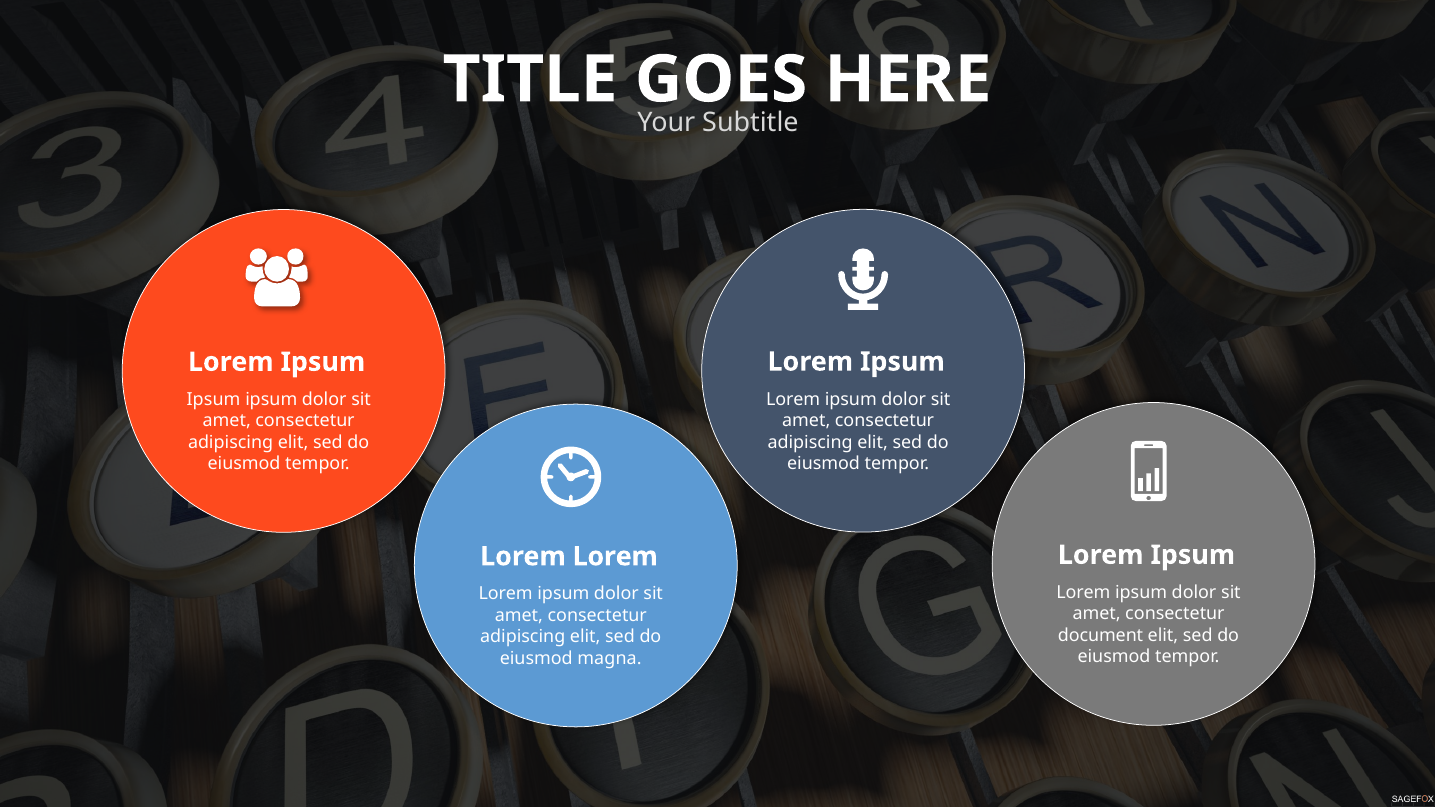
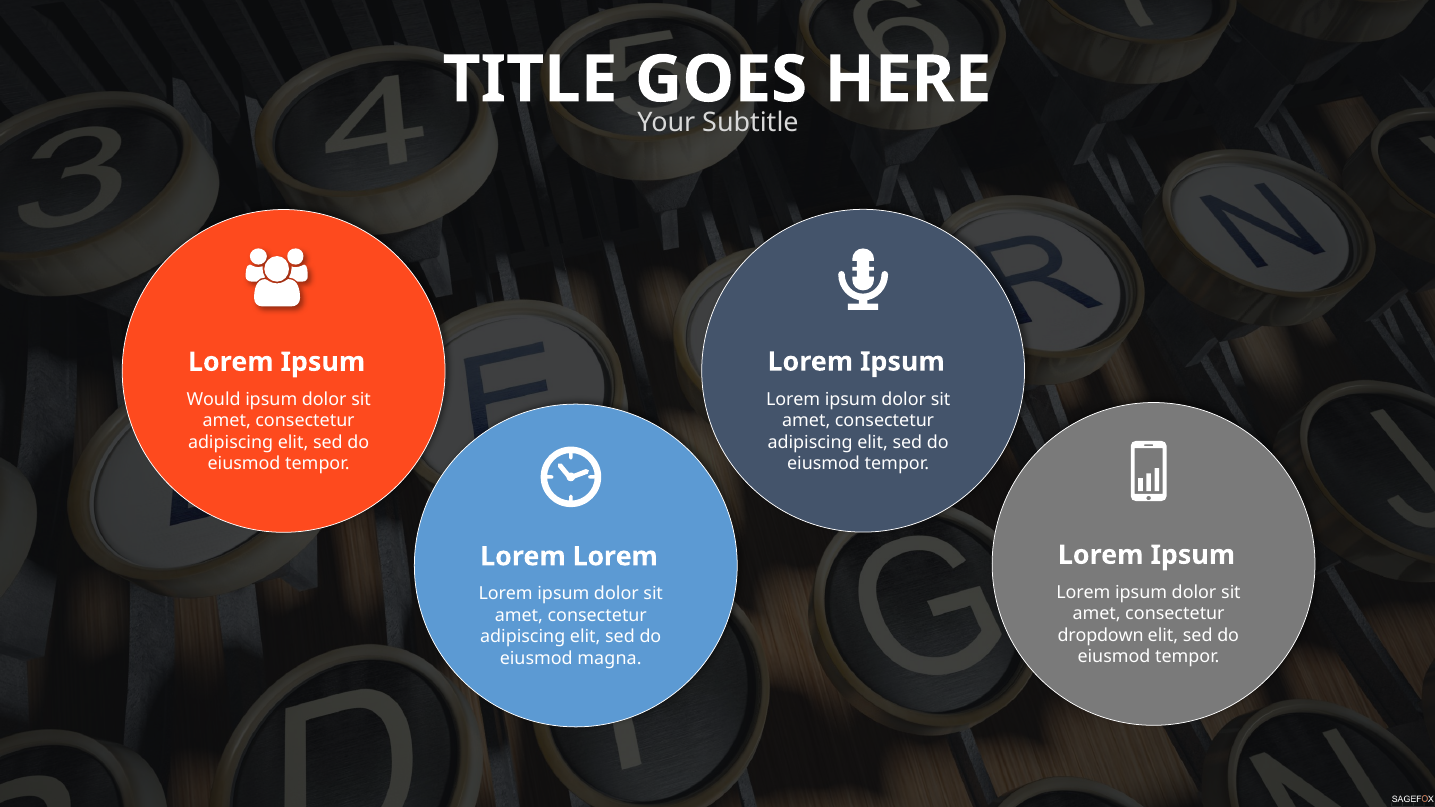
Ipsum: Ipsum -> Would (214, 399)
document: document -> dropdown (1101, 636)
